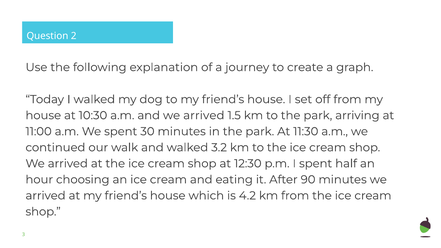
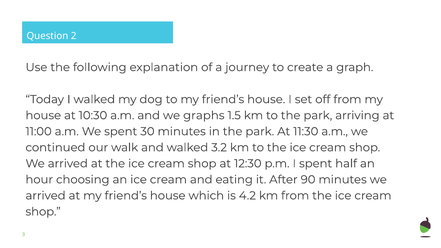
and we arrived: arrived -> graphs (204, 115)
